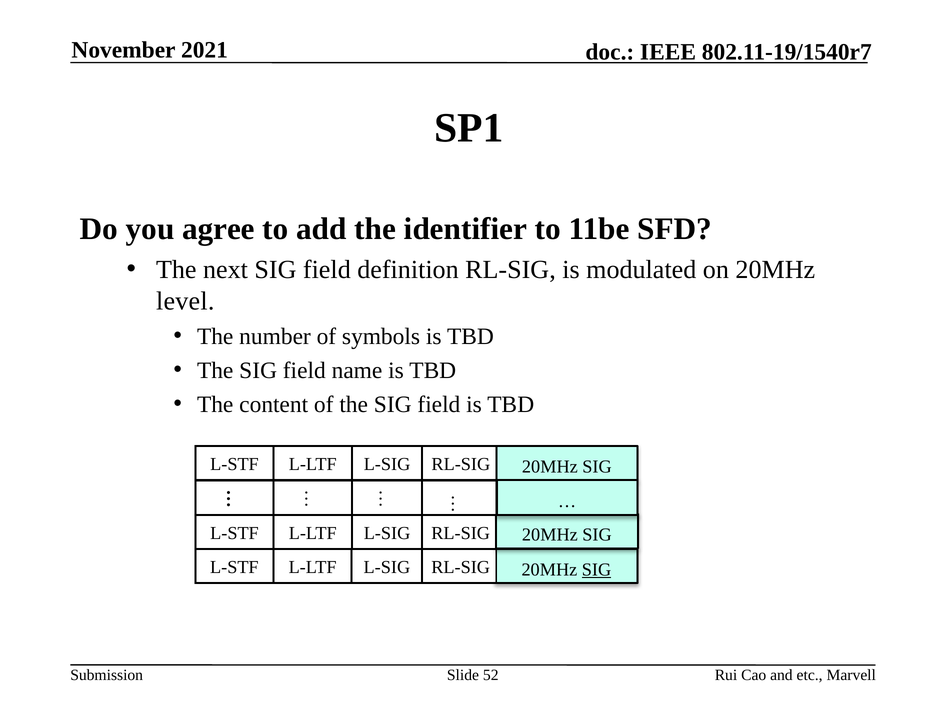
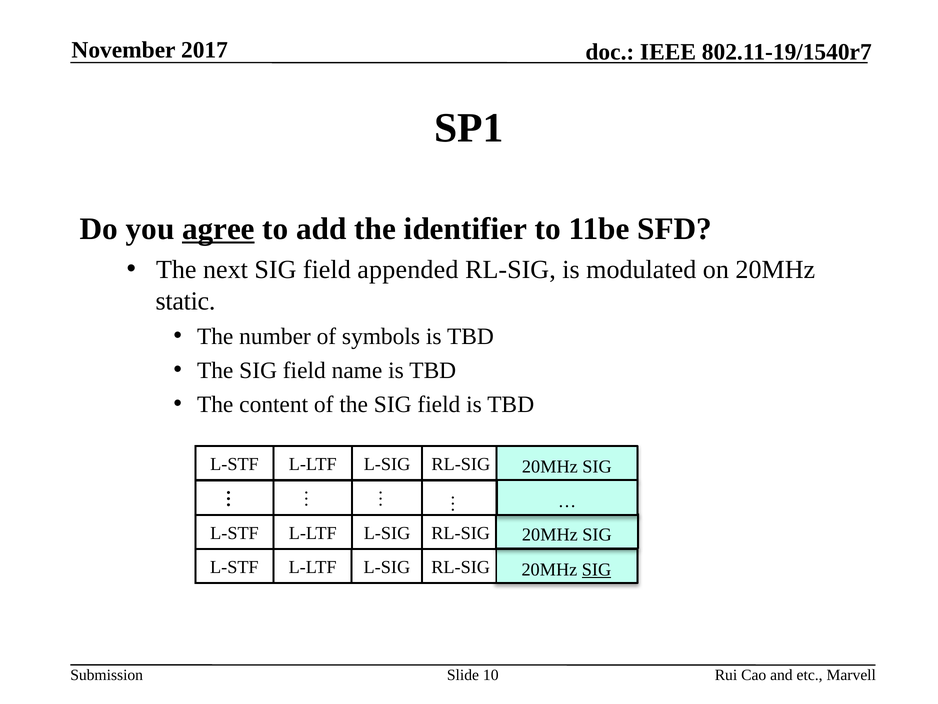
2021: 2021 -> 2017 (204, 50)
agree underline: none -> present (218, 229)
definition: definition -> appended (408, 269)
level: level -> static (185, 301)
52: 52 -> 10 (491, 675)
